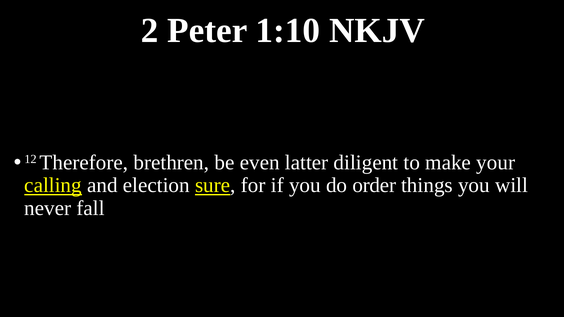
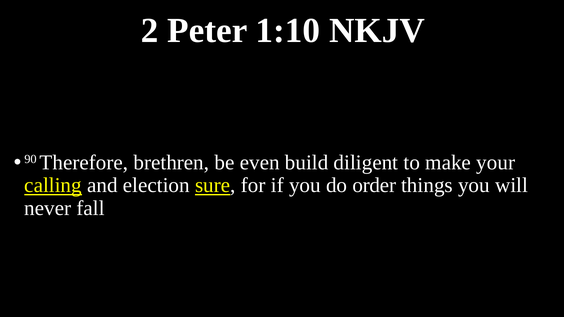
12: 12 -> 90 (30, 159)
latter: latter -> build (307, 163)
